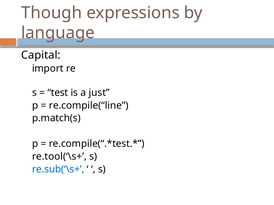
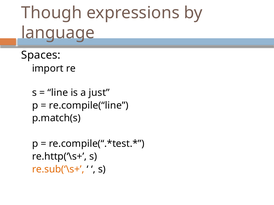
Capital: Capital -> Spaces (41, 55)
test: test -> line (58, 93)
re.tool(‘\s+: re.tool(‘\s+ -> re.http(‘\s+ (59, 157)
re.sub(‘\s+ colour: blue -> orange (58, 170)
